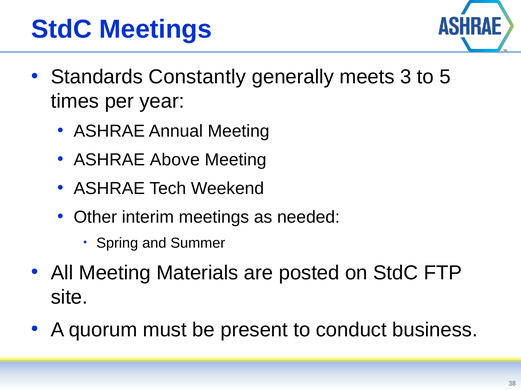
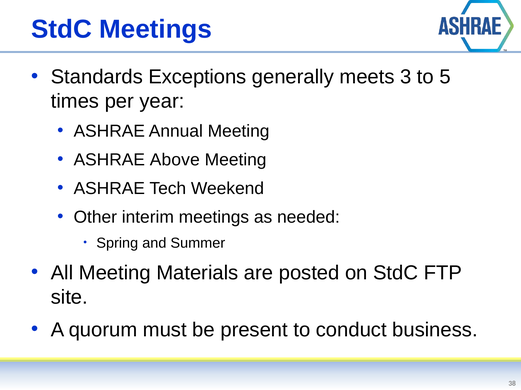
Constantly: Constantly -> Exceptions (197, 77)
